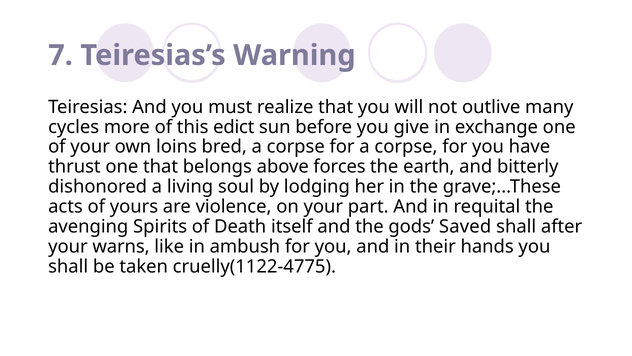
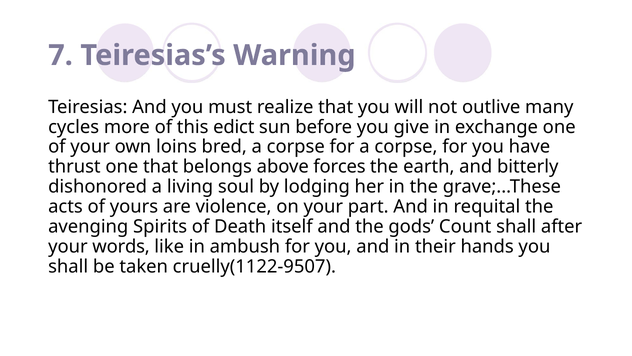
Saved: Saved -> Count (465, 226)
warns: warns -> words (121, 246)
cruelly(1122-4775: cruelly(1122-4775 -> cruelly(1122-9507 (254, 266)
